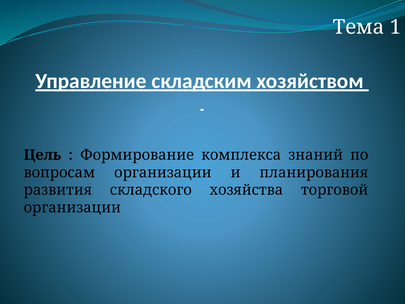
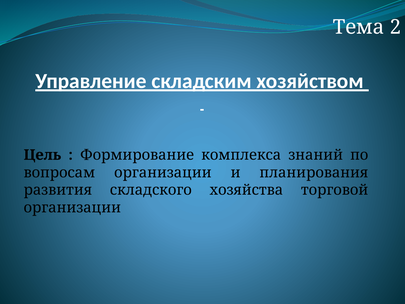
1: 1 -> 2 (395, 27)
